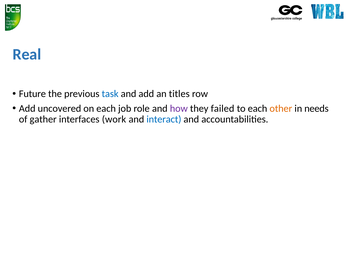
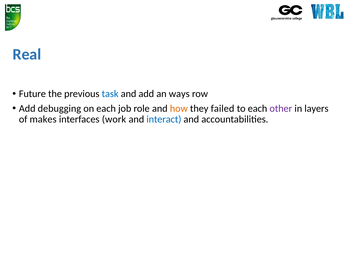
titles: titles -> ways (179, 94)
uncovered: uncovered -> debugging (59, 108)
how colour: purple -> orange (179, 108)
other colour: orange -> purple (281, 108)
needs: needs -> layers (316, 108)
gather: gather -> makes (43, 119)
